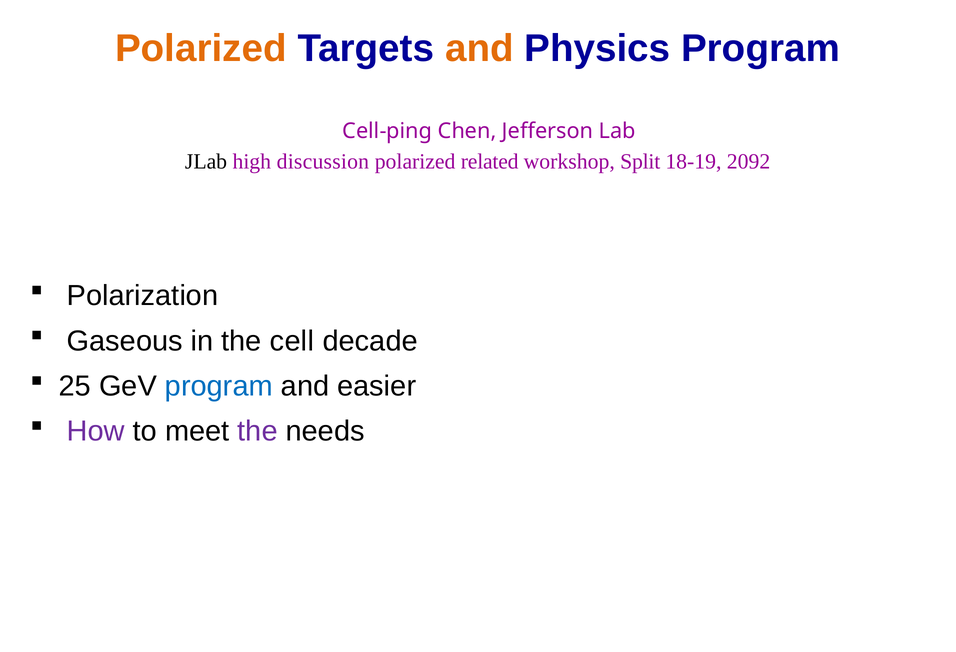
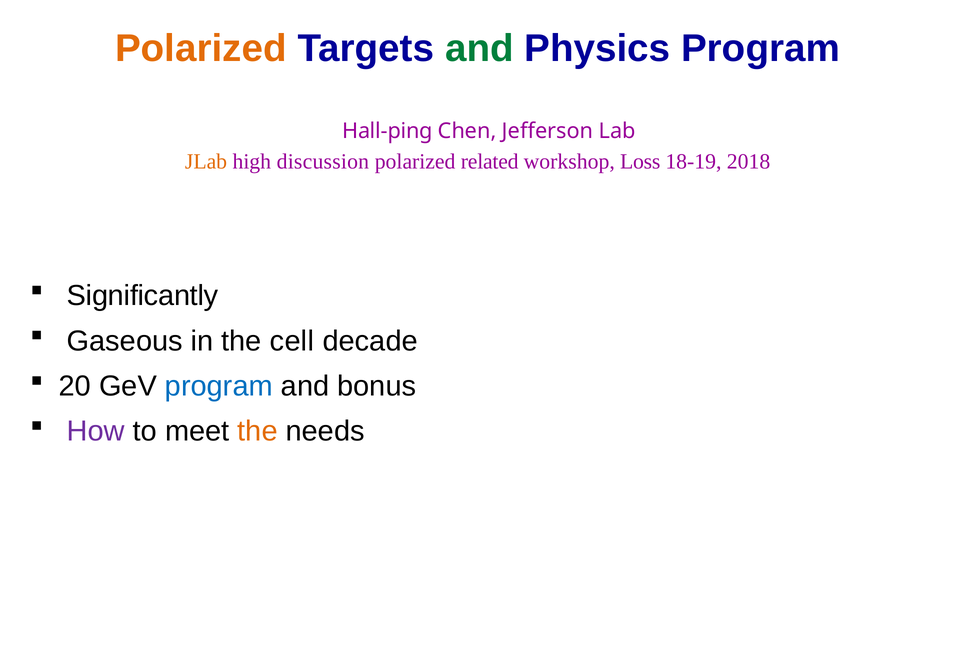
and colour: orange -> green (479, 48)
Cell-ping: Cell-ping -> Hall-ping (387, 131)
JLab colour: black -> orange (206, 161)
Split: Split -> Loss (640, 161)
2092: 2092 -> 2018 (749, 161)
Polarization: Polarization -> Significantly (143, 296)
25: 25 -> 20 (75, 386)
easier: easier -> bonus (377, 386)
the colour: purple -> orange (258, 431)
